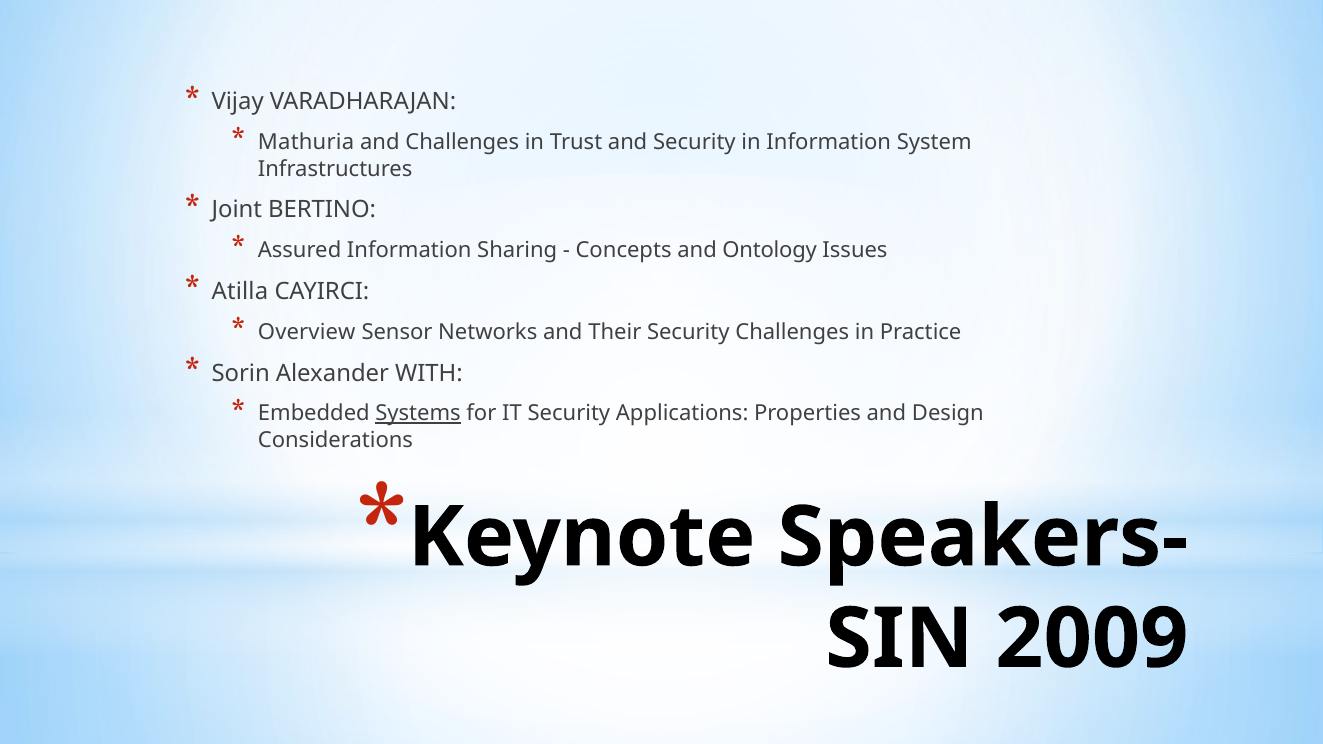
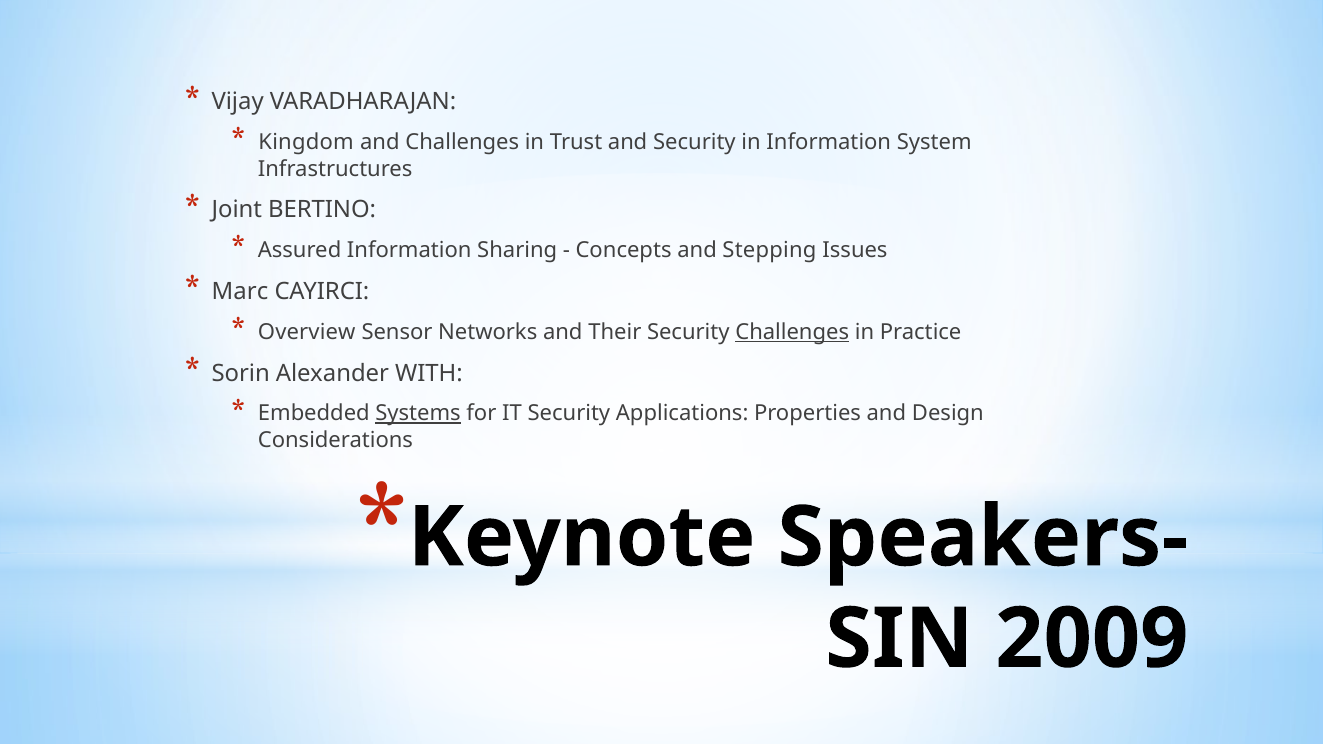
Mathuria: Mathuria -> Kingdom (306, 142)
Ontology: Ontology -> Stepping (769, 250)
Atilla: Atilla -> Marc (240, 292)
Challenges underline: none -> present (792, 332)
